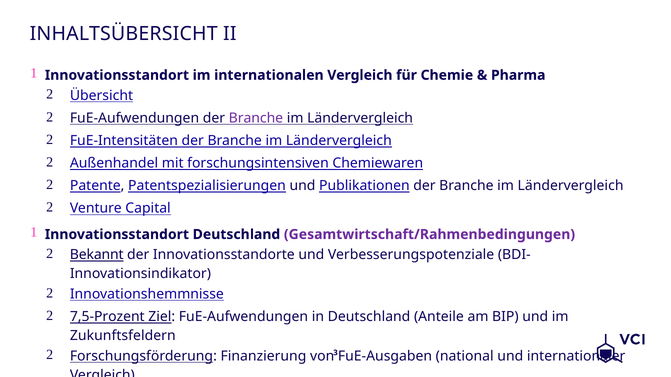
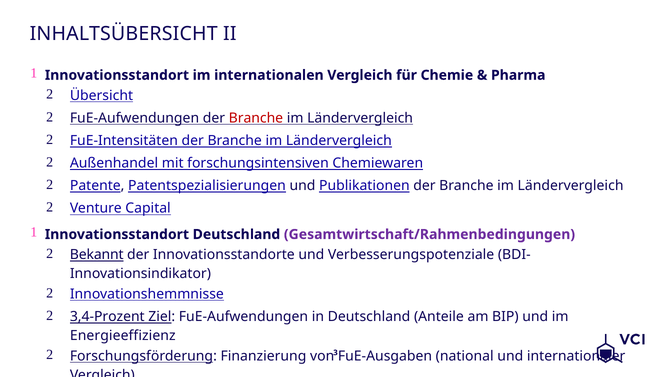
Branche colour: purple -> red (256, 118)
7,5-Prozent: 7,5-Prozent -> 3,4-Prozent (107, 317)
Zukunftsfeldern: Zukunftsfeldern -> Energieeffizienz (123, 336)
